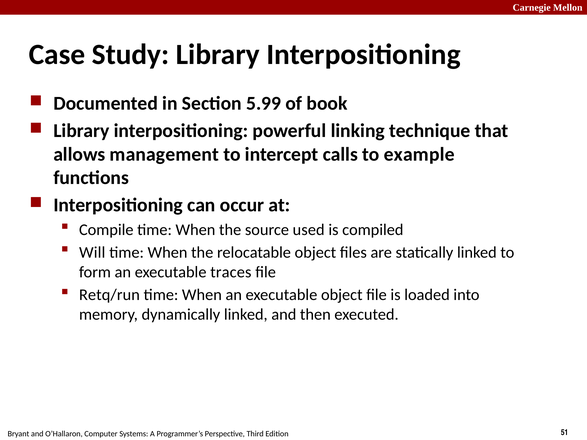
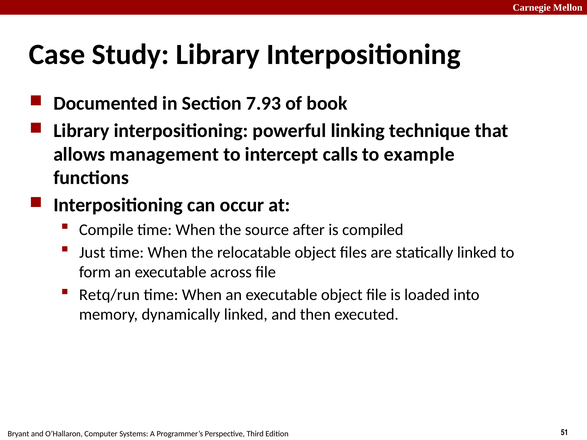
5.99: 5.99 -> 7.93 (264, 103)
used: used -> after (309, 230)
Will: Will -> Just (92, 253)
traces: traces -> across (231, 272)
